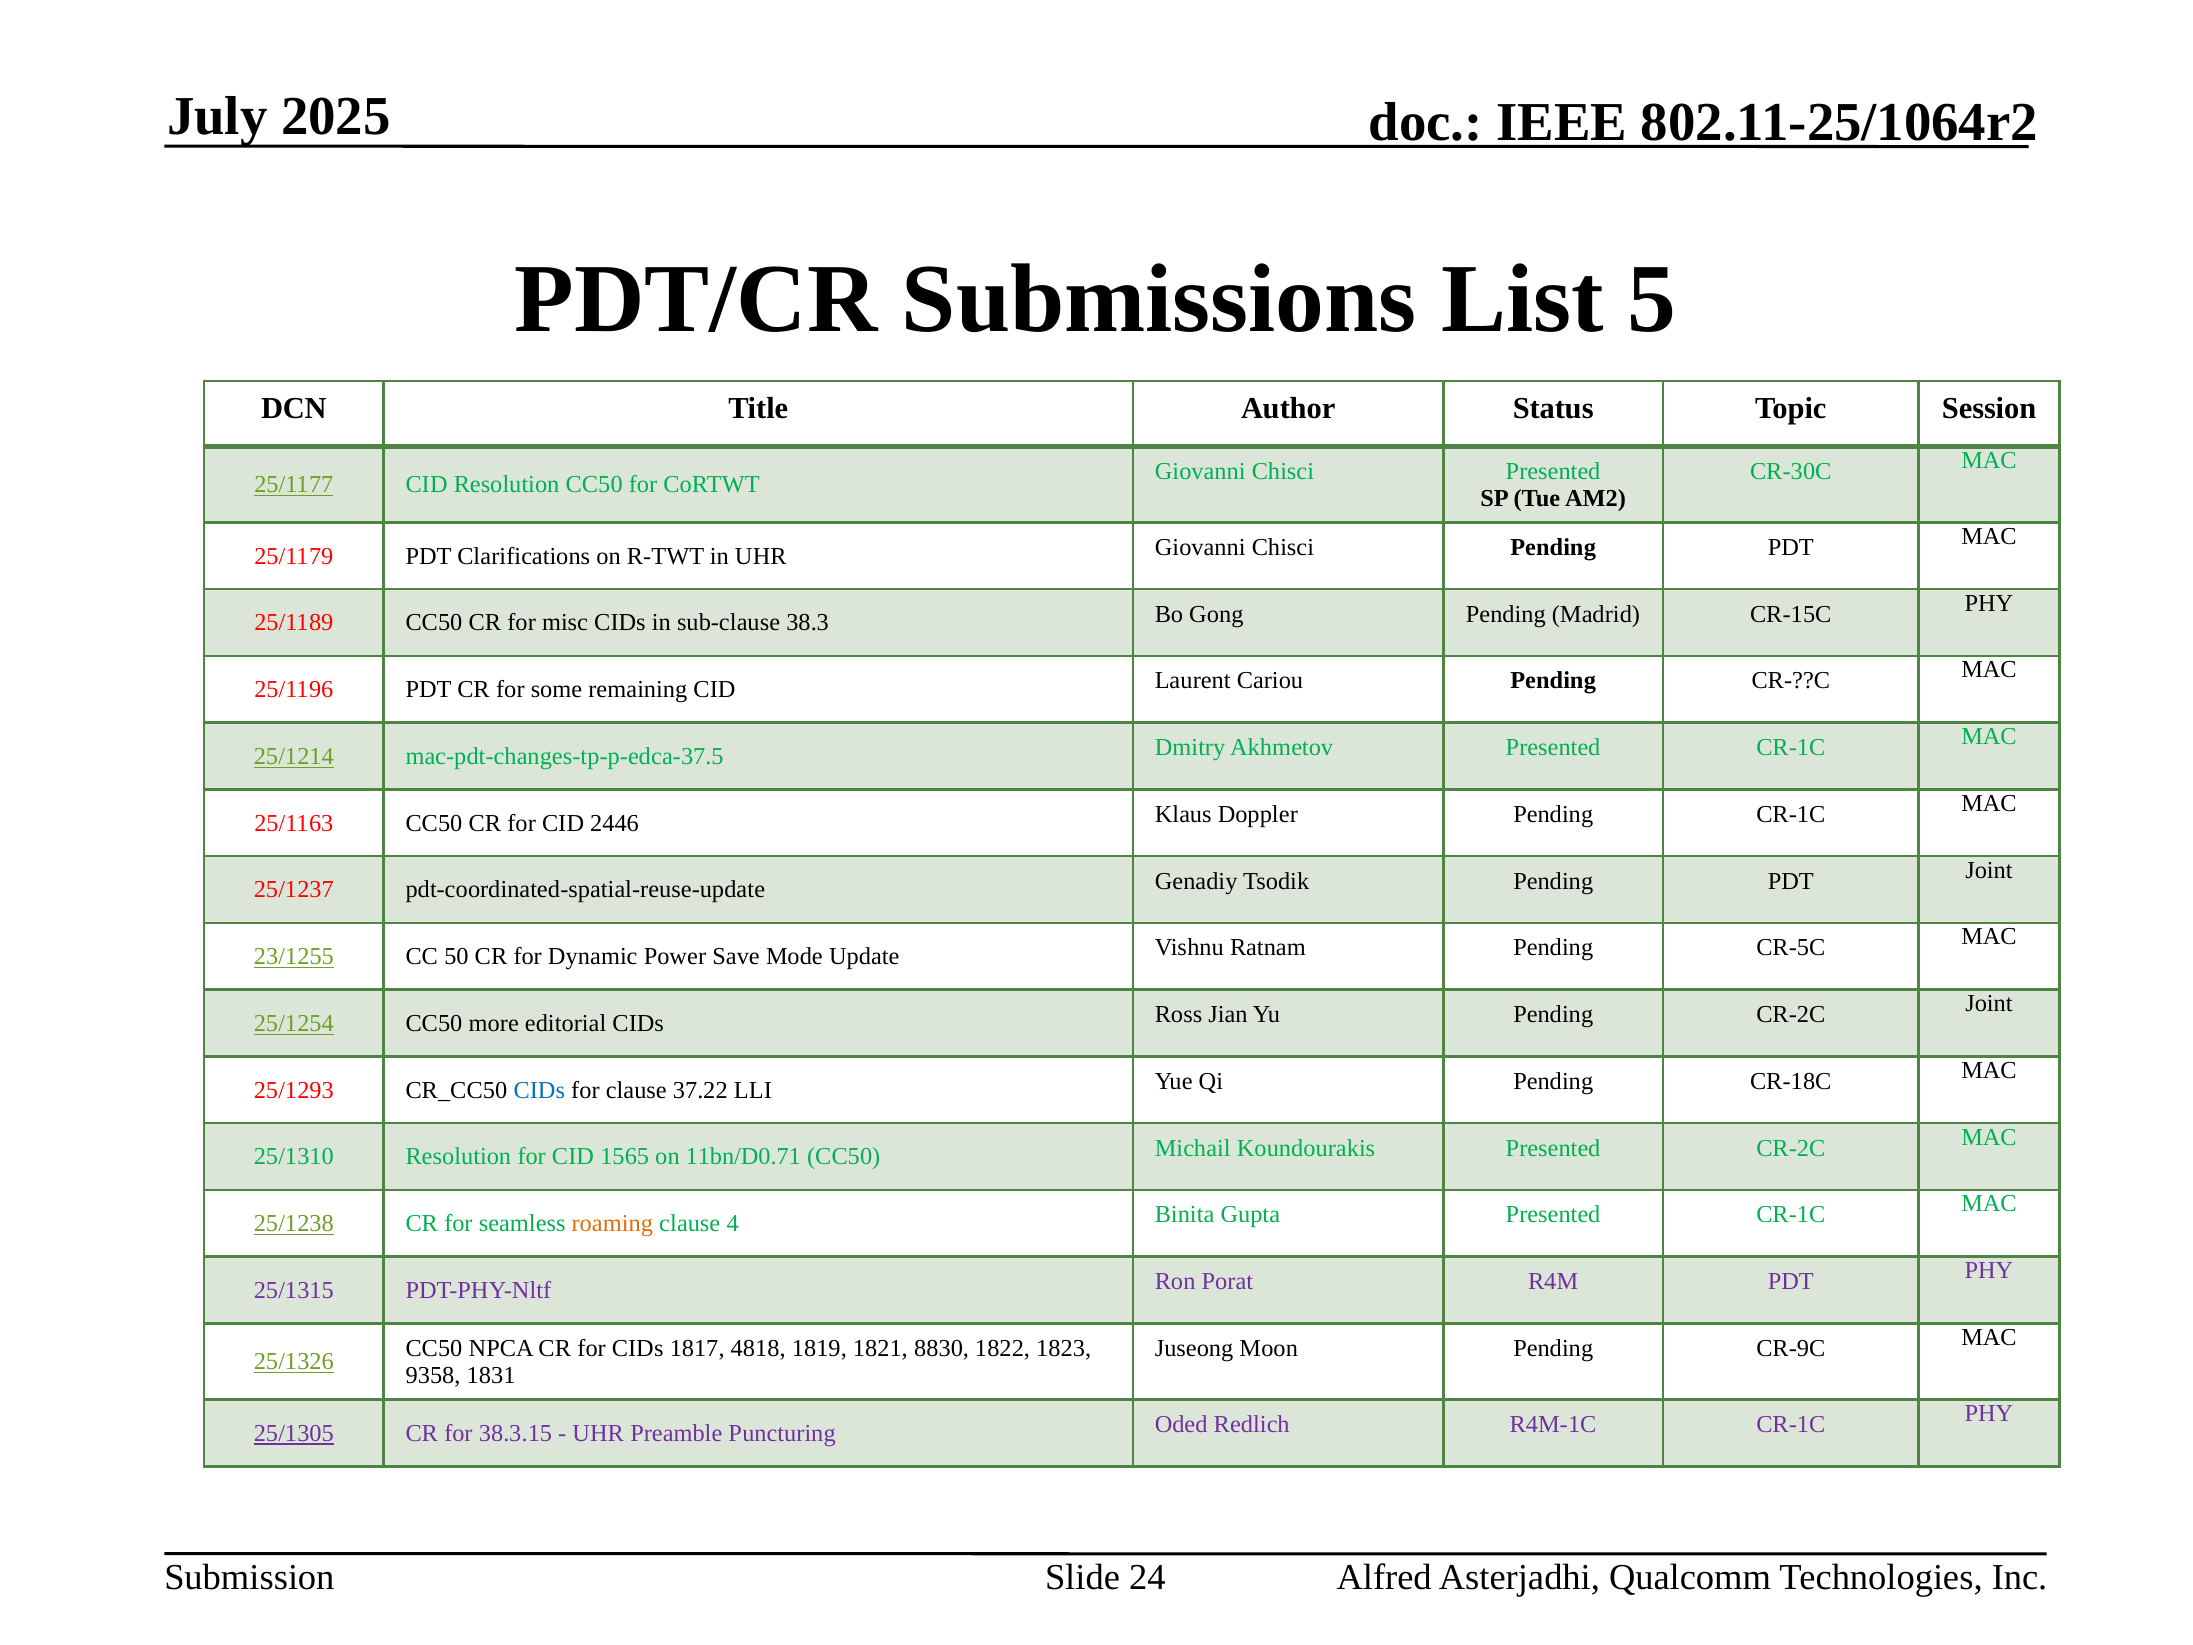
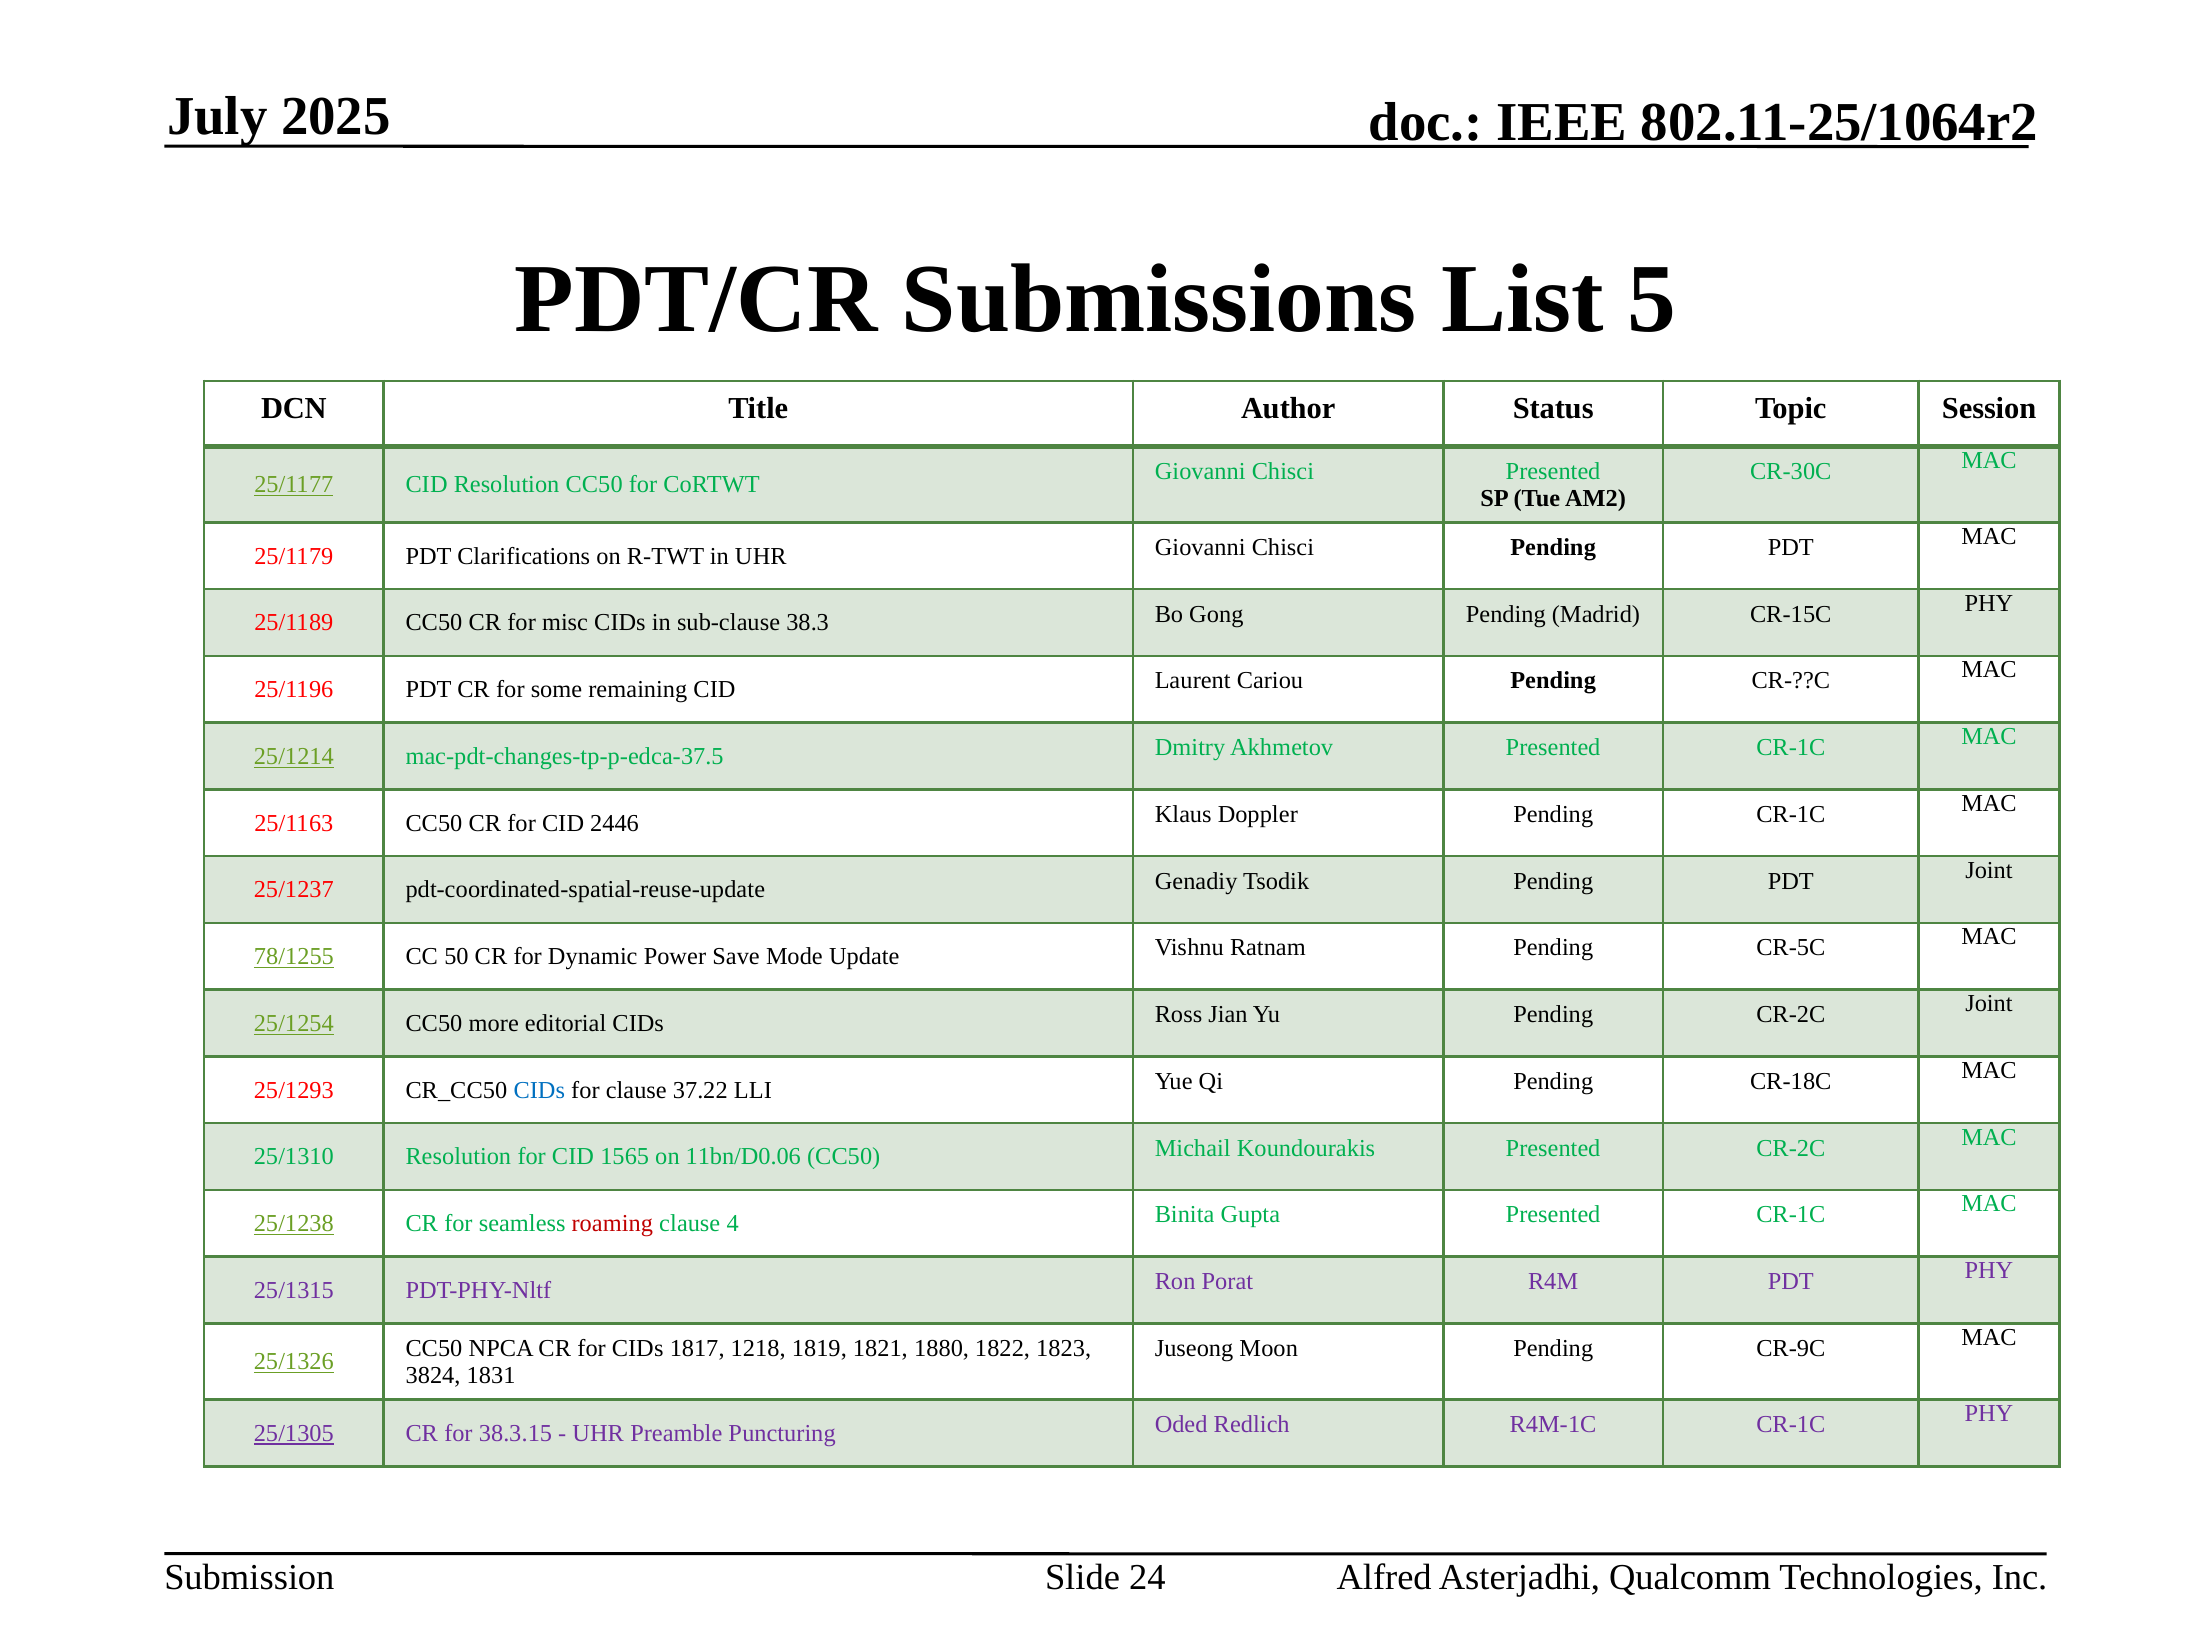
23/1255: 23/1255 -> 78/1255 (294, 957)
11bn/D0.71: 11bn/D0.71 -> 11bn/D0.06 (743, 1157)
roaming colour: orange -> red (612, 1223)
4818: 4818 -> 1218 (758, 1348)
8830: 8830 -> 1880 (942, 1348)
9358: 9358 -> 3824 (433, 1375)
